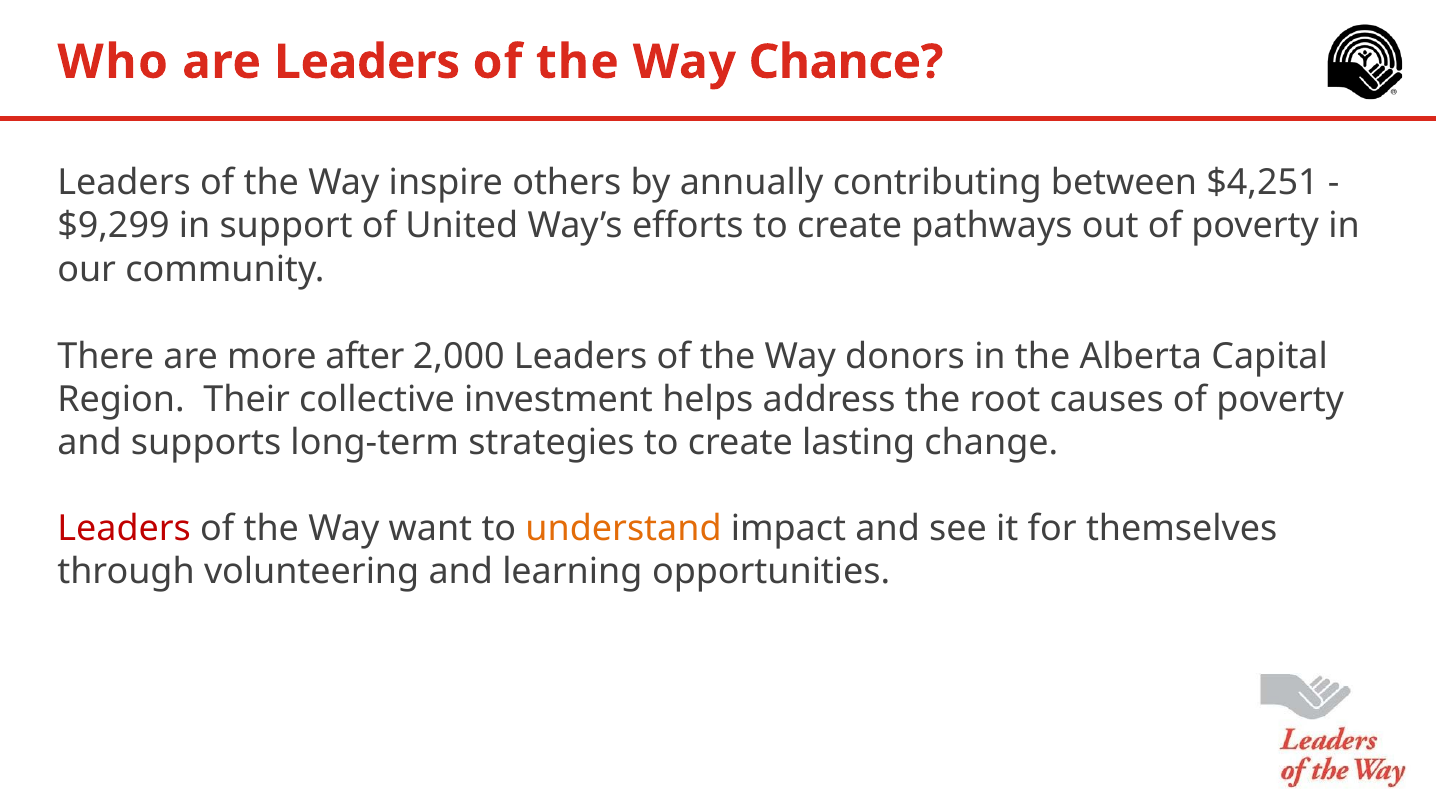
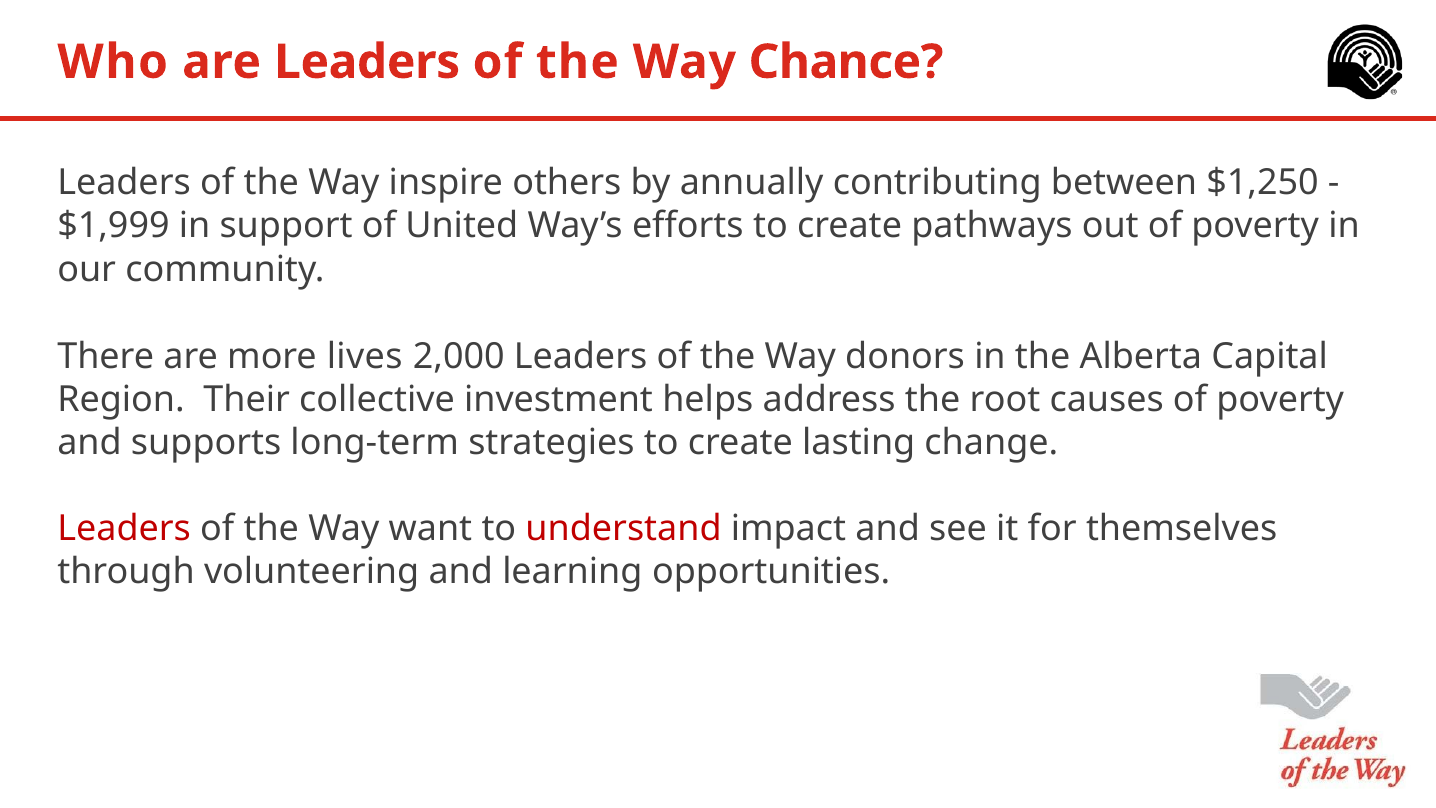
$4,251: $4,251 -> $1,250 (1262, 183)
$9,299: $9,299 -> $1,999 (113, 226)
after: after -> lives (365, 356)
understand colour: orange -> red (624, 529)
